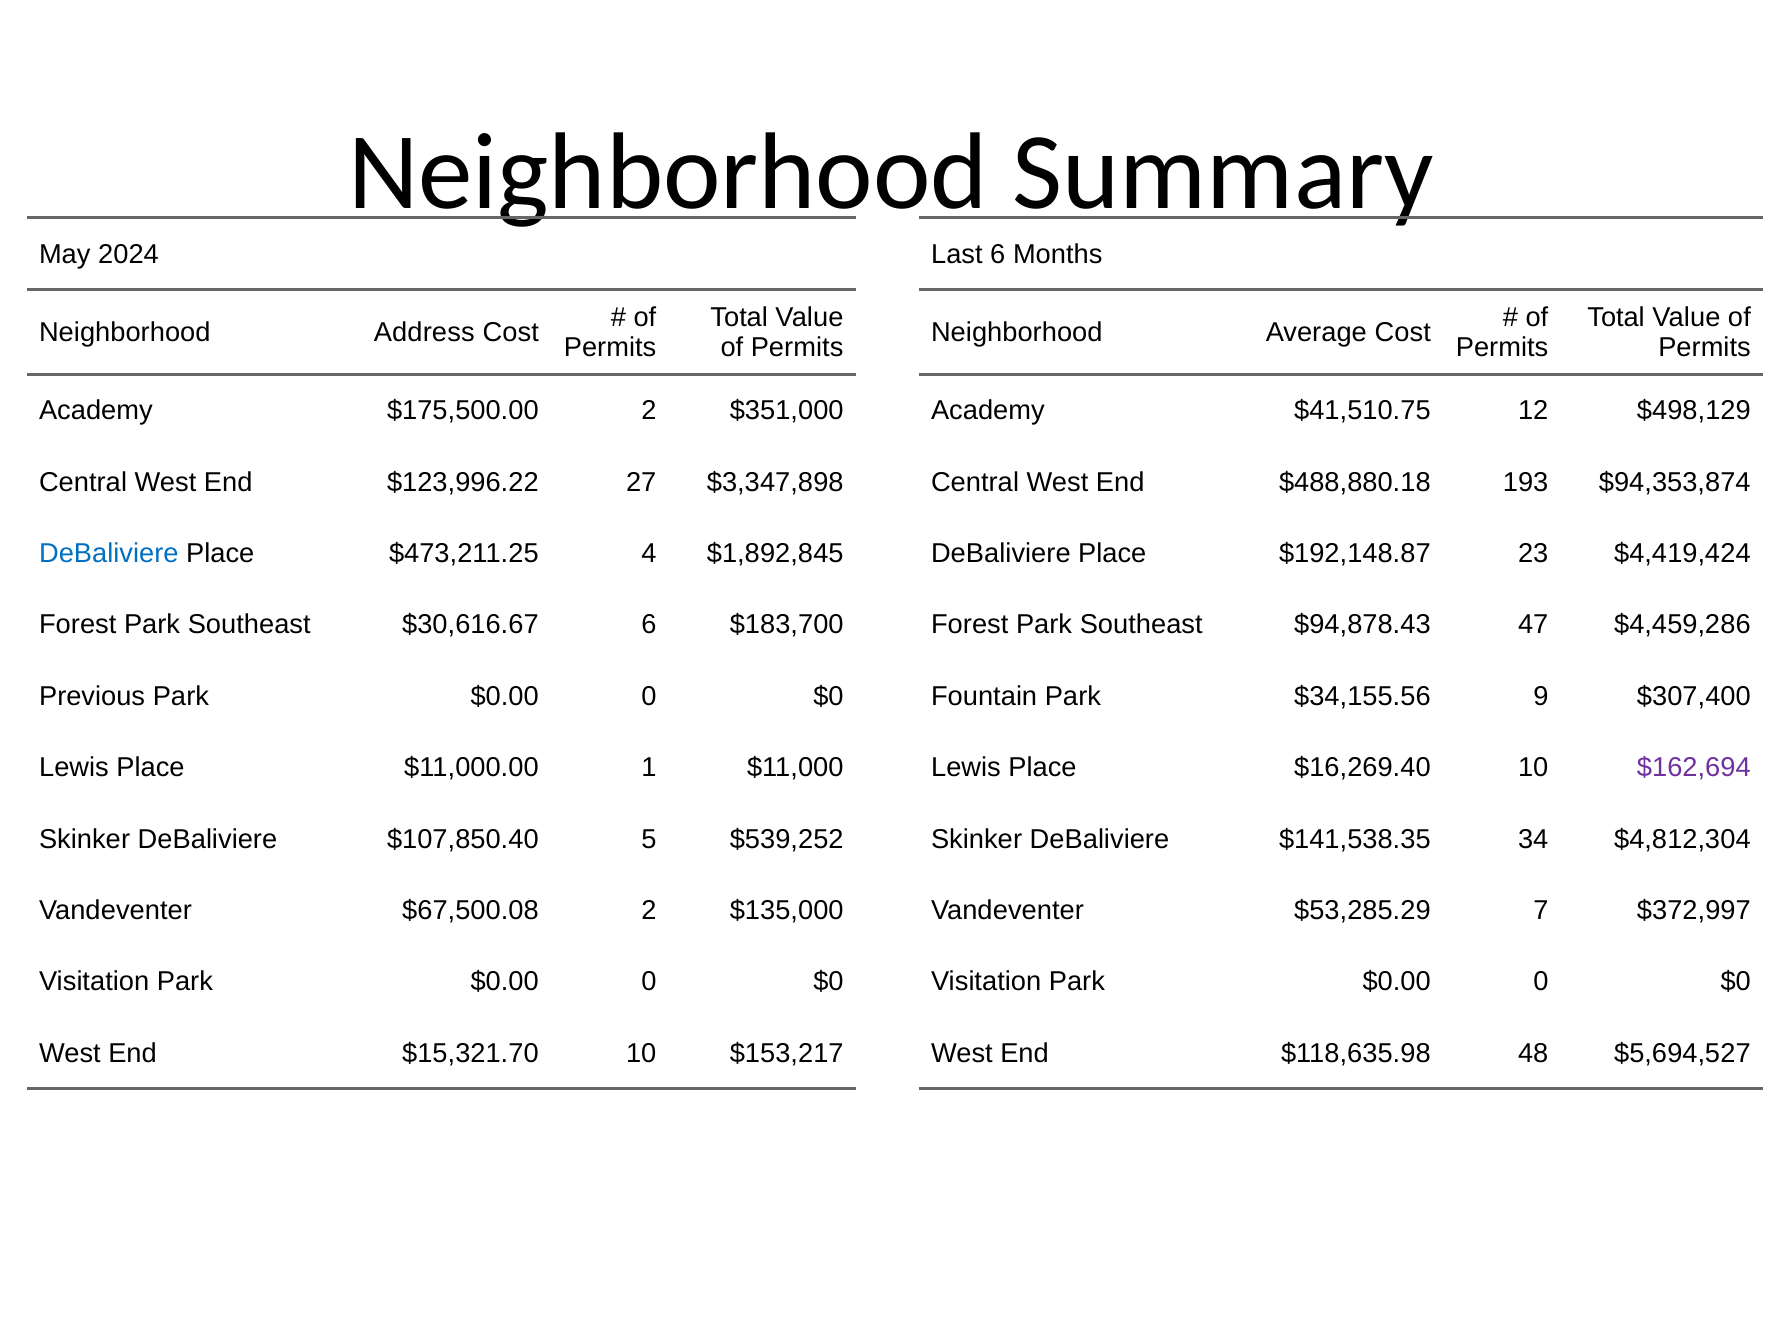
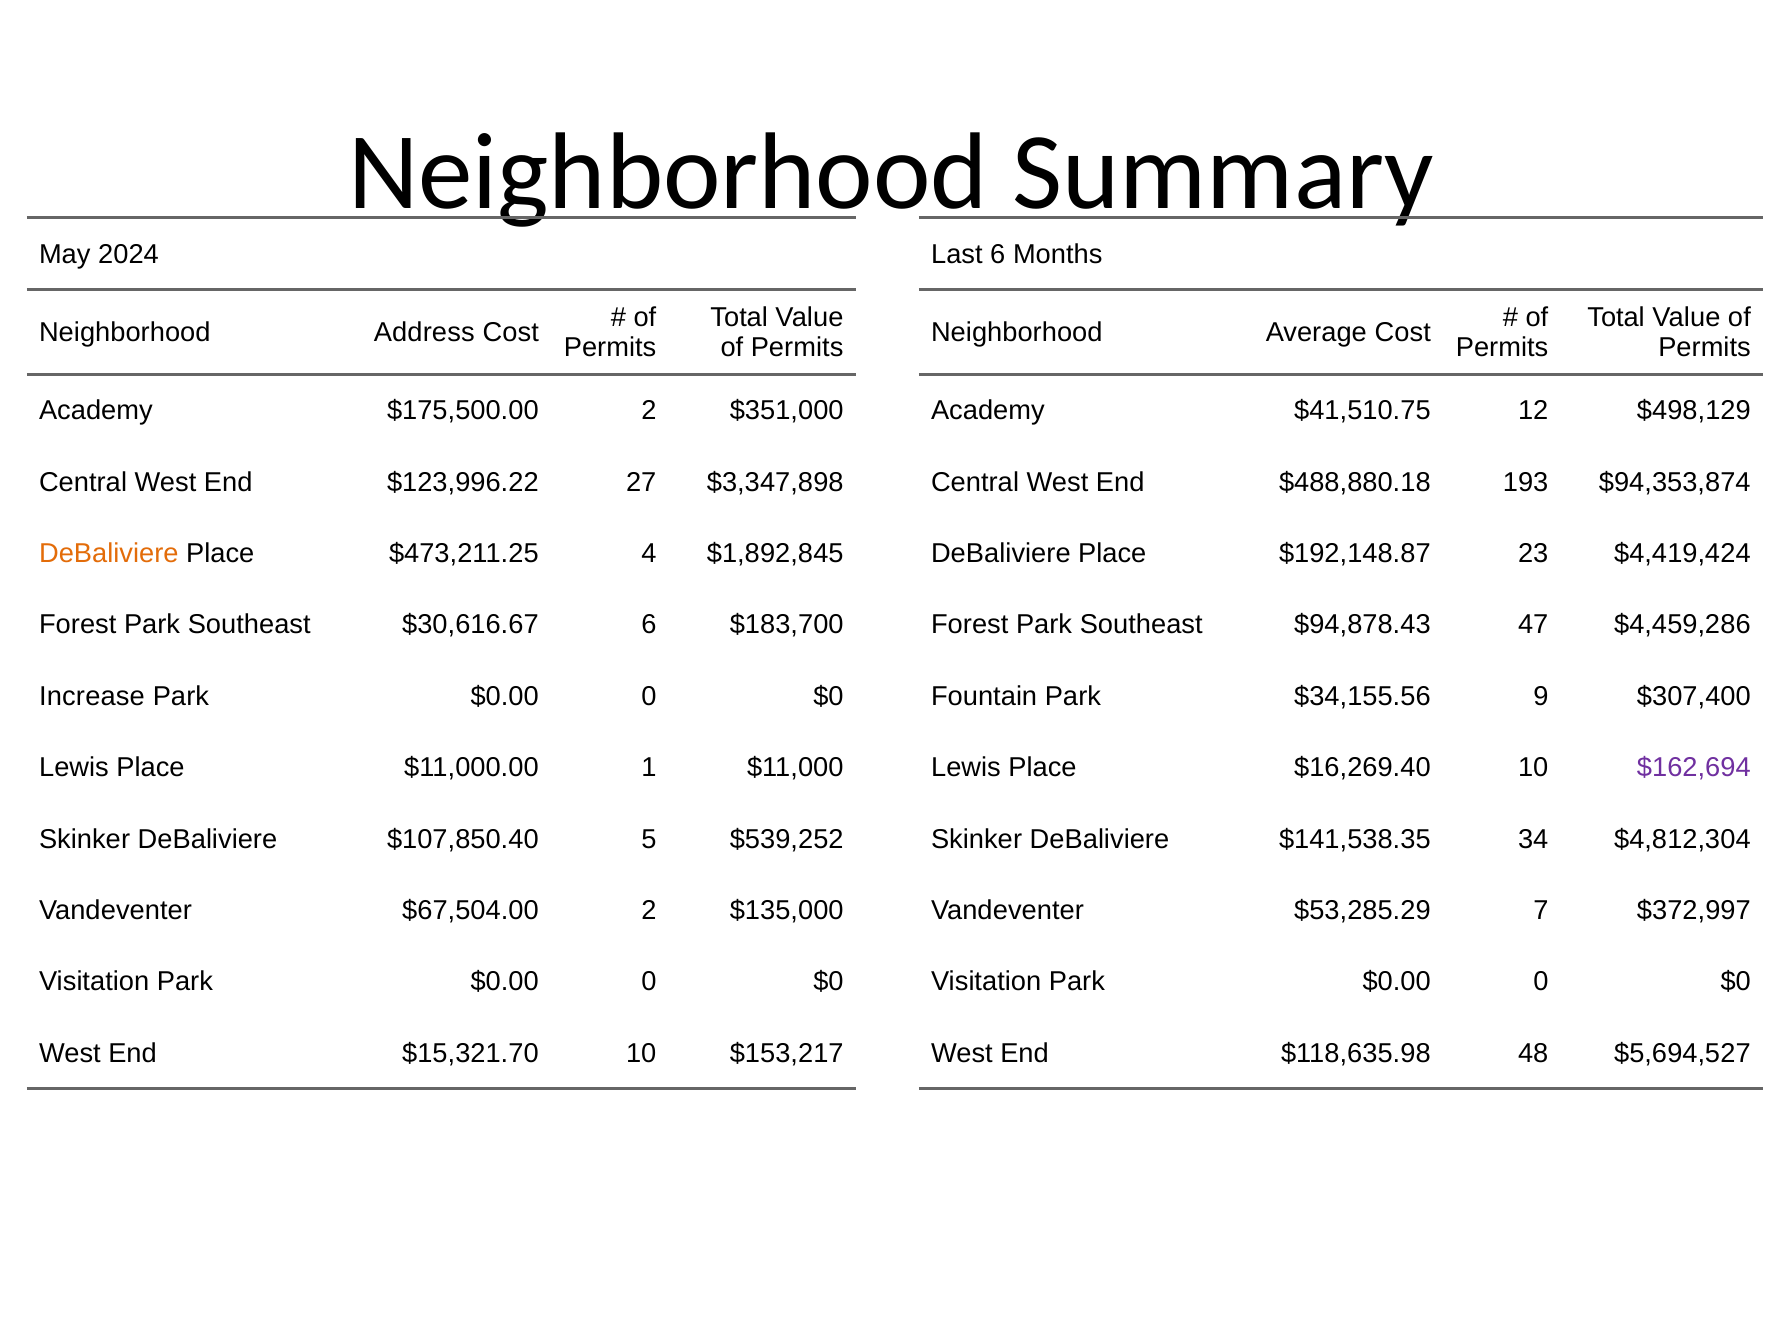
DeBaliviere colour: blue -> orange (109, 554)
Previous: Previous -> Increase (92, 696)
$67,500.08: $67,500.08 -> $67,504.00 (470, 910)
